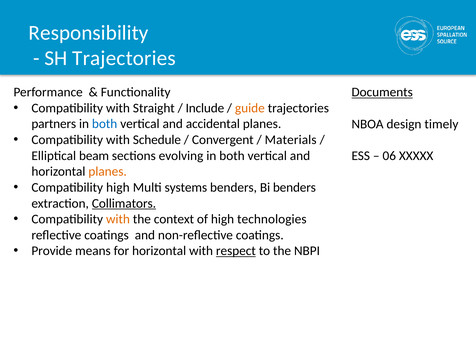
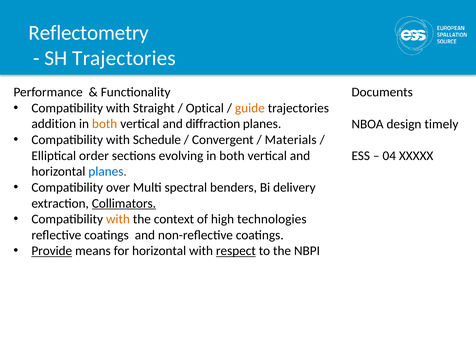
Responsibility: Responsibility -> Reflectometry (89, 33)
Documents underline: present -> none (382, 92)
Include: Include -> Optical (205, 108)
partners: partners -> addition (54, 124)
both colour: blue -> orange (105, 124)
accidental: accidental -> diffraction (213, 124)
beam: beam -> order (94, 156)
06: 06 -> 04 (389, 156)
planes colour: orange -> blue (108, 172)
Compatibility high: high -> over (118, 187)
systems: systems -> spectral (186, 187)
Bi benders: benders -> delivery (294, 187)
Provide underline: none -> present (52, 251)
